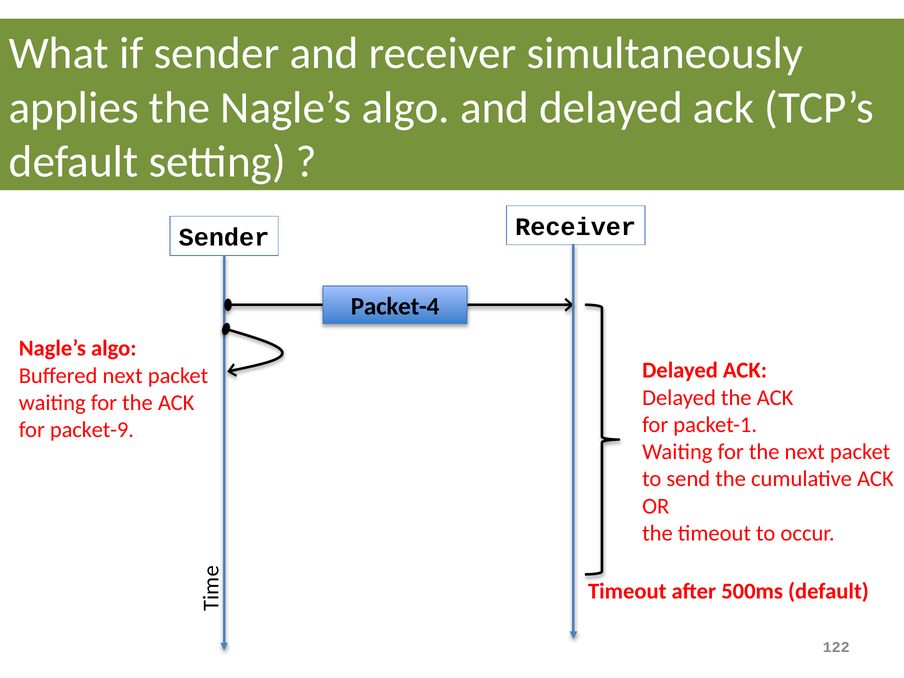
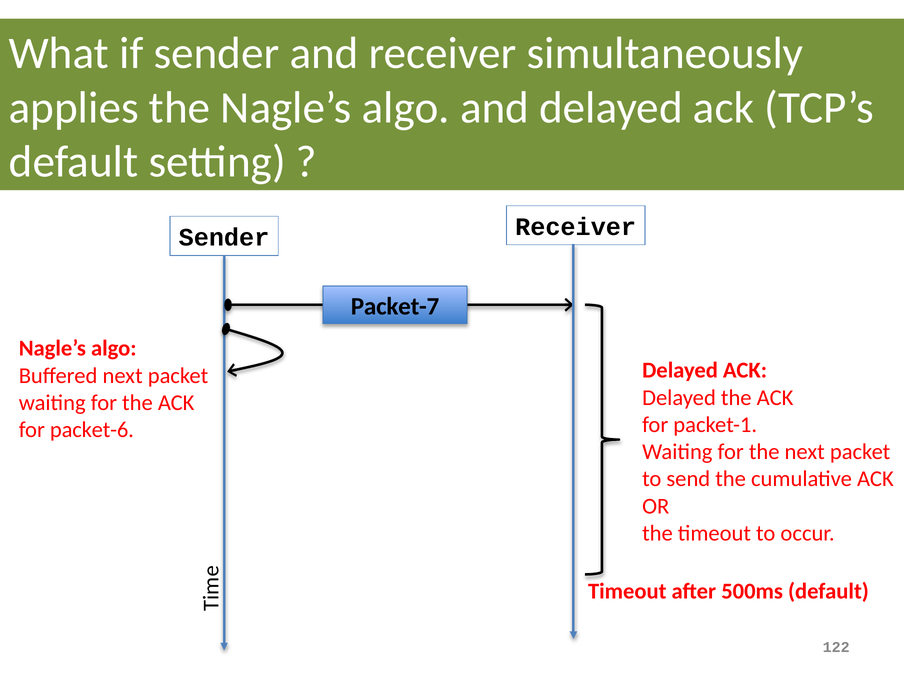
Packet-4: Packet-4 -> Packet-7 (395, 307)
packet-9: packet-9 -> packet-6 (92, 430)
